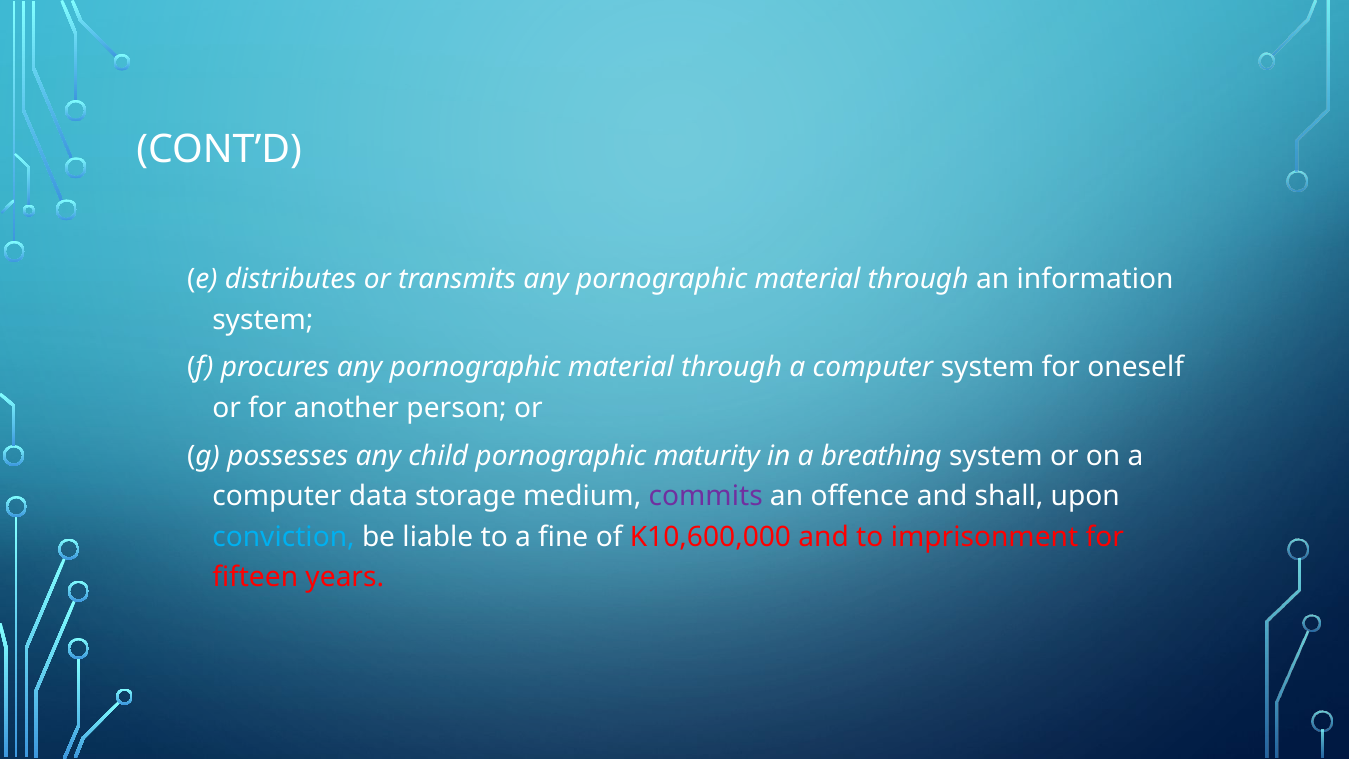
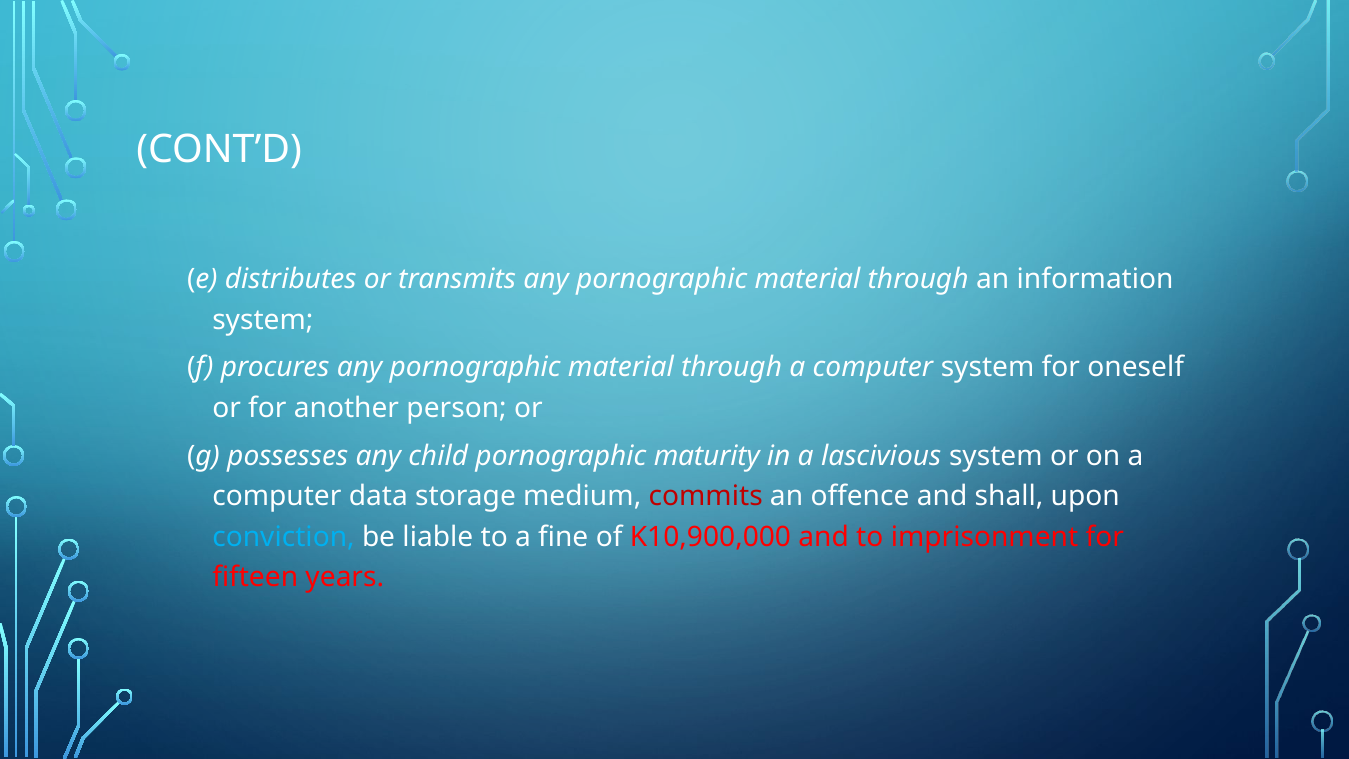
breathing: breathing -> lascivious (881, 456)
commits colour: purple -> red (706, 496)
K10,600,000: K10,600,000 -> K10,900,000 (710, 537)
